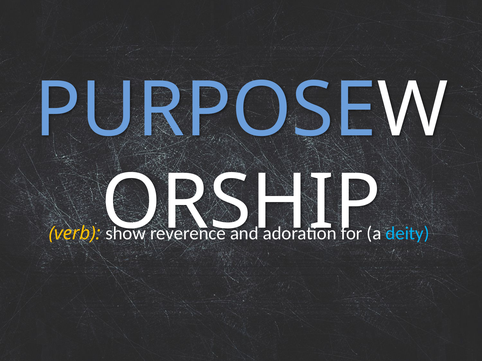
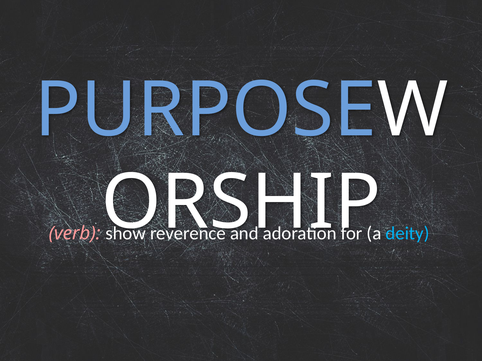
verb colour: yellow -> pink (75, 234)
